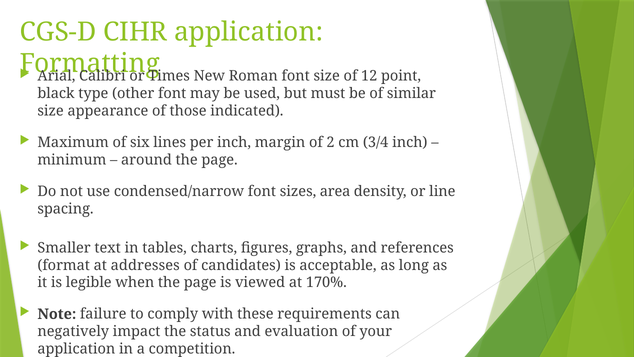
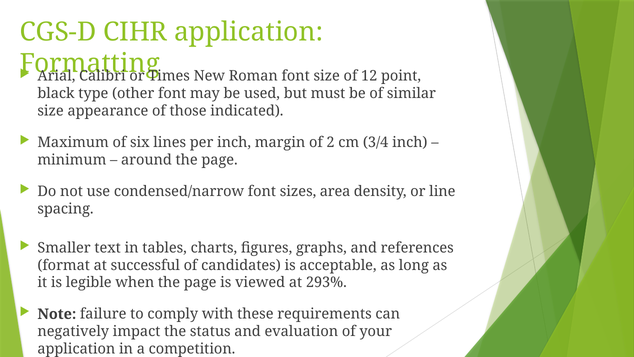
addresses: addresses -> successful (145, 265)
170%: 170% -> 293% (326, 282)
